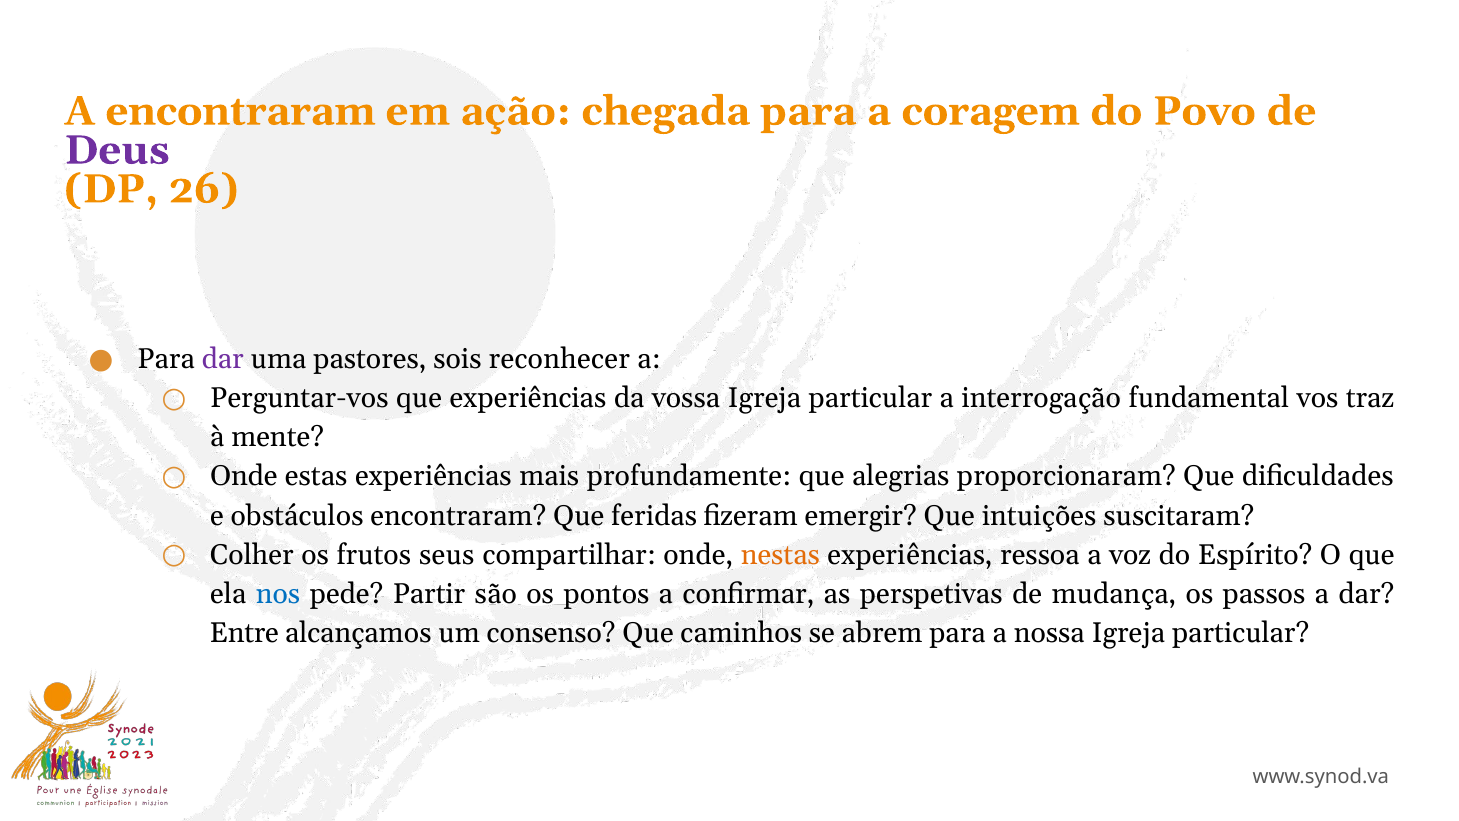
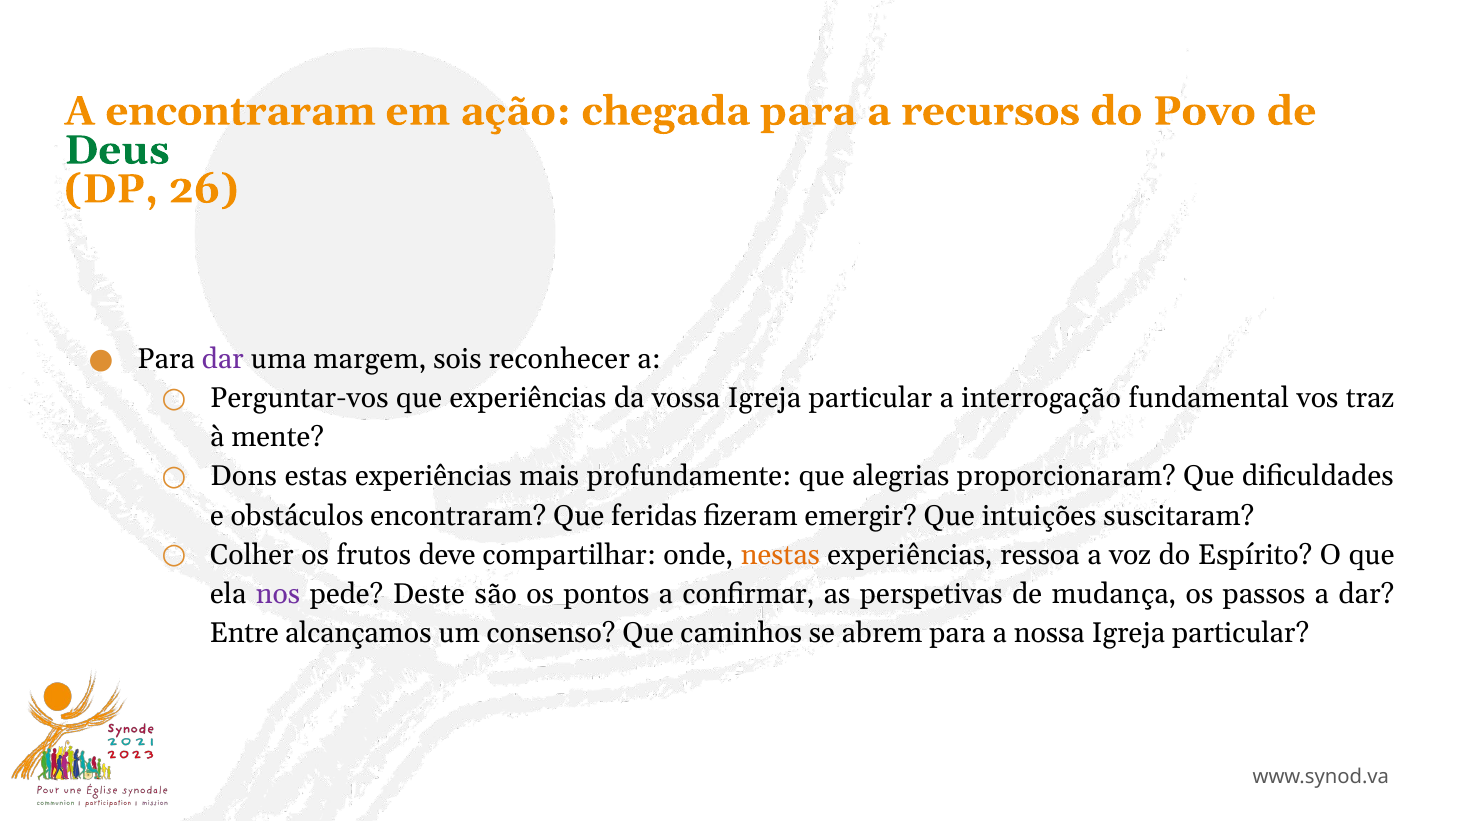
coragem: coragem -> recursos (991, 111)
Deus colour: purple -> green (117, 150)
pastores: pastores -> margem (370, 359)
Onde: Onde -> Dons (244, 476)
seus: seus -> deve (447, 555)
nos colour: blue -> purple (278, 594)
Partir: Partir -> Deste (429, 594)
